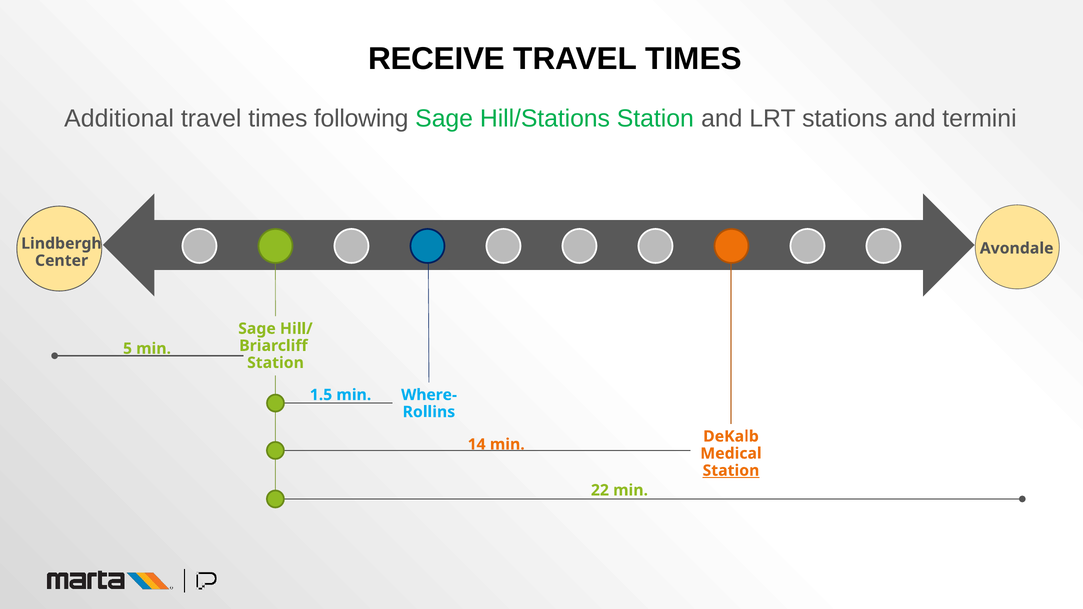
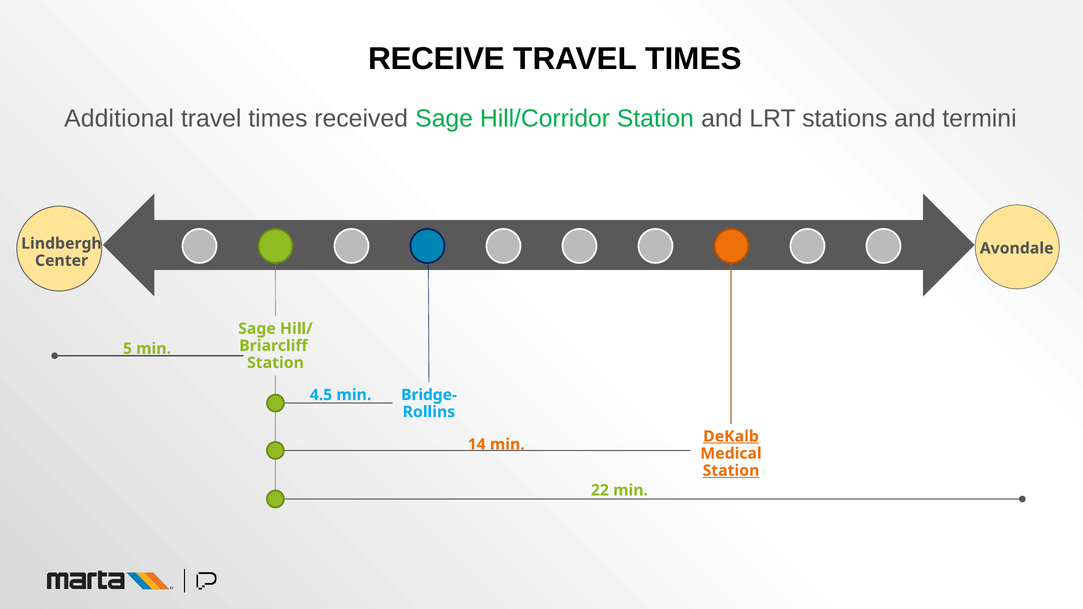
following: following -> received (361, 119)
Hill/Stations: Hill/Stations -> Hill/Corridor (545, 119)
1.5: 1.5 -> 4.5 (321, 395)
Where-: Where- -> Bridge- (429, 395)
DeKalb underline: none -> present (731, 437)
